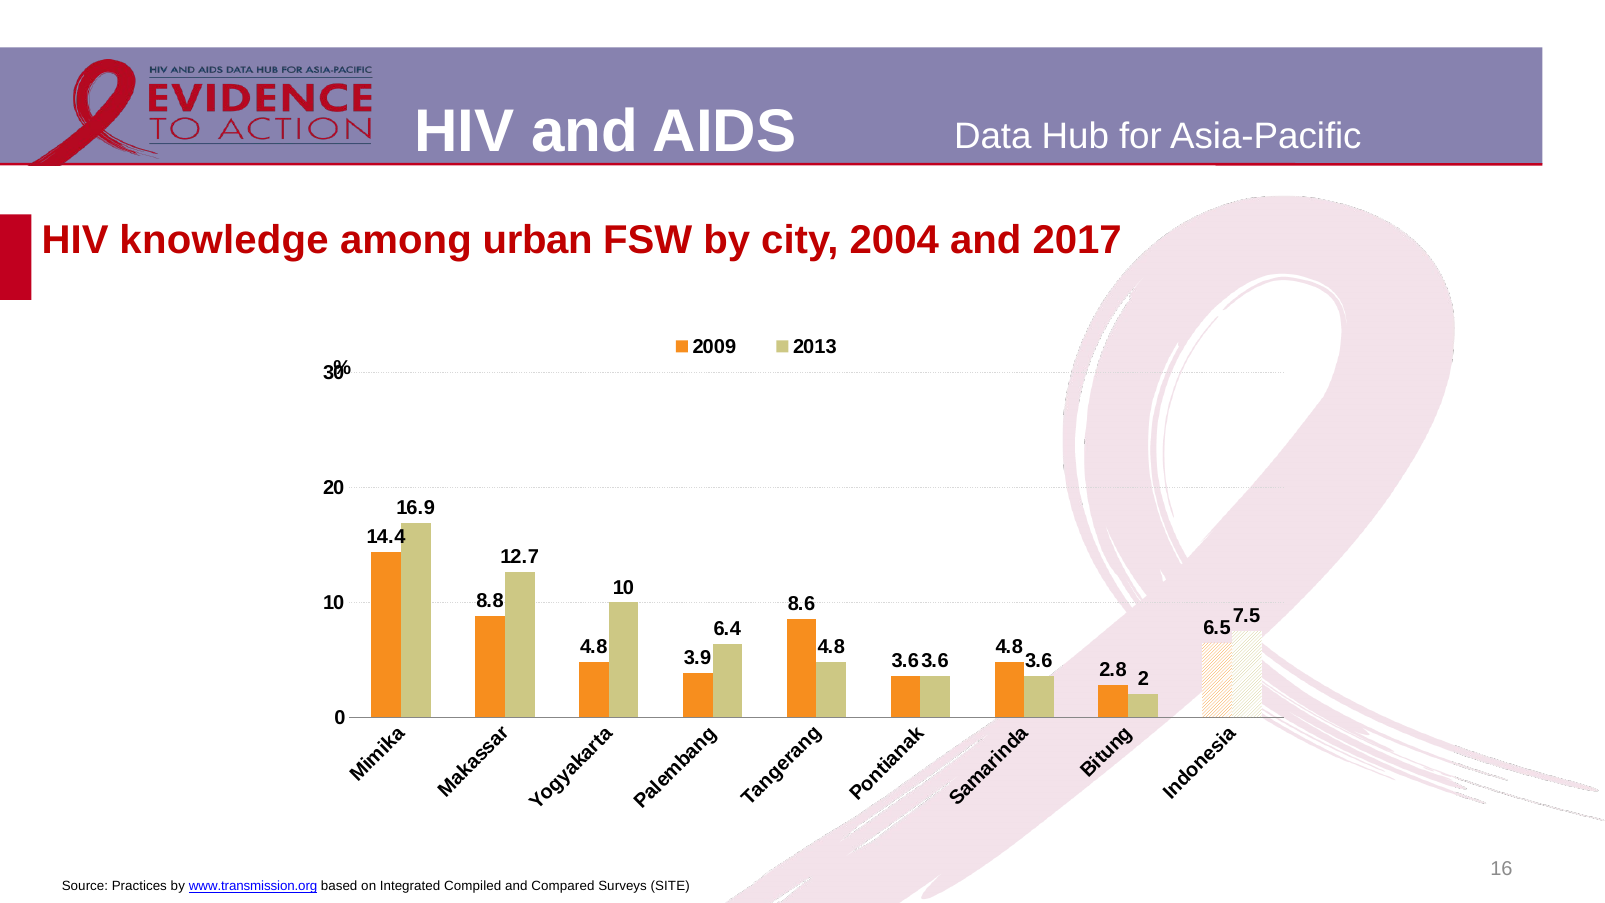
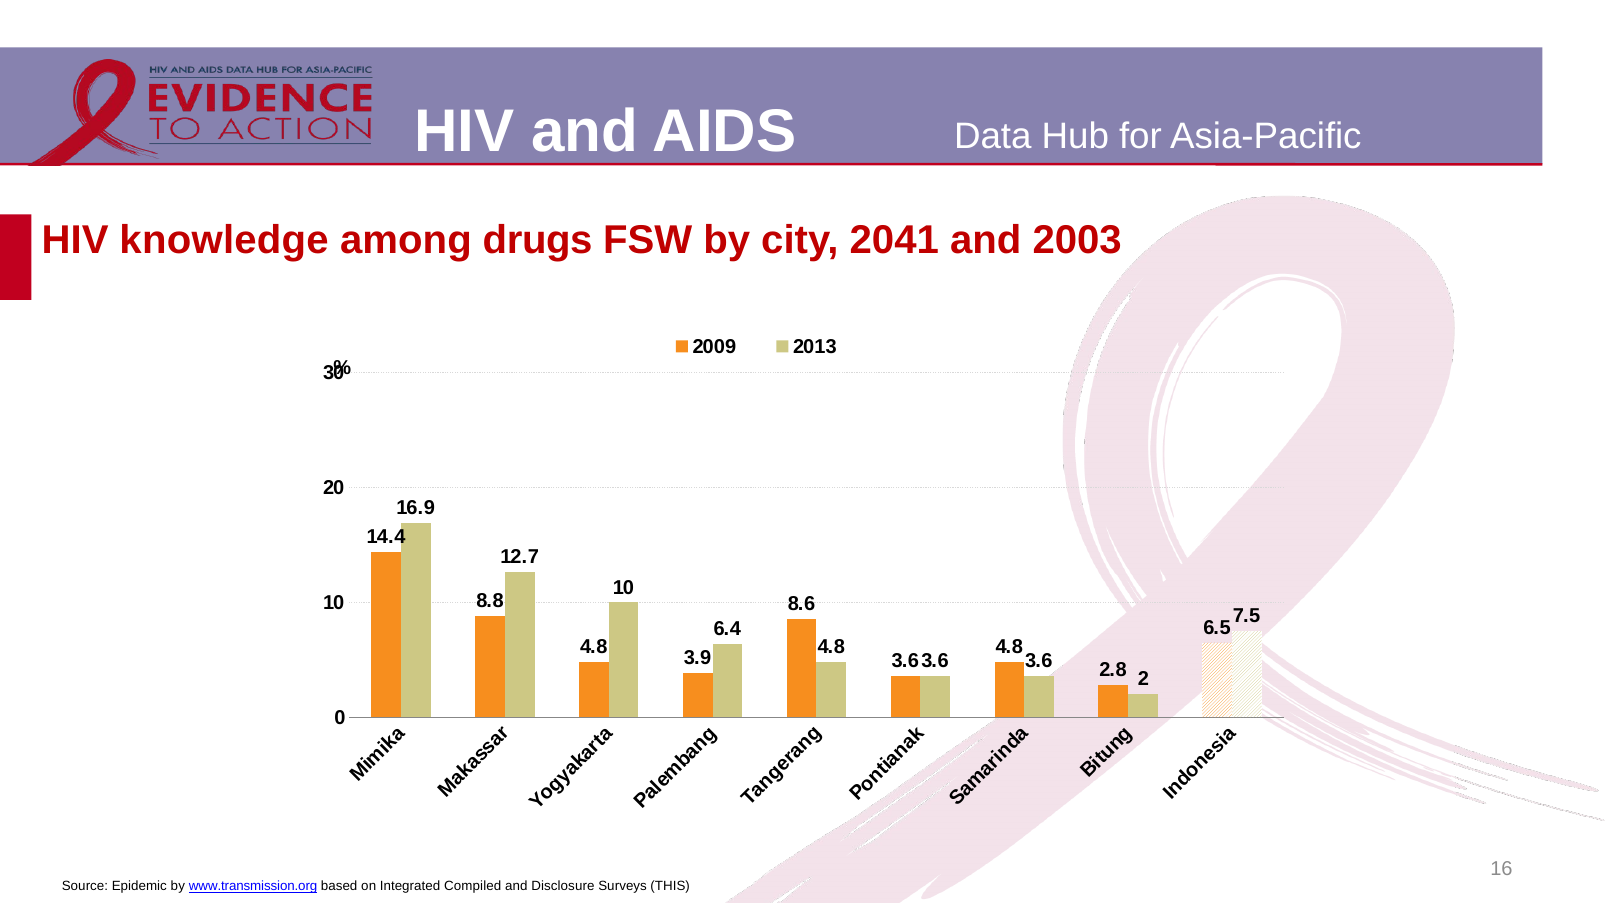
urban: urban -> drugs (538, 240)
2004: 2004 -> 2041 (894, 240)
2017: 2017 -> 2003 (1077, 240)
Practices: Practices -> Epidemic (139, 886)
Compared: Compared -> Disclosure (563, 886)
SITE: SITE -> THIS (670, 886)
